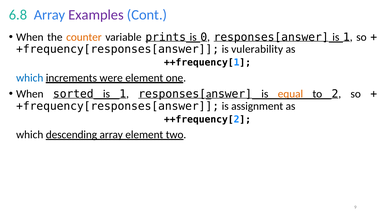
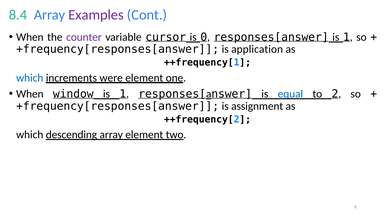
6.8: 6.8 -> 8.4 (18, 15)
counter colour: orange -> purple (84, 37)
prints: prints -> cursor (166, 37)
vulerability: vulerability -> application (257, 49)
sorted: sorted -> window (73, 94)
equal colour: orange -> blue (290, 94)
